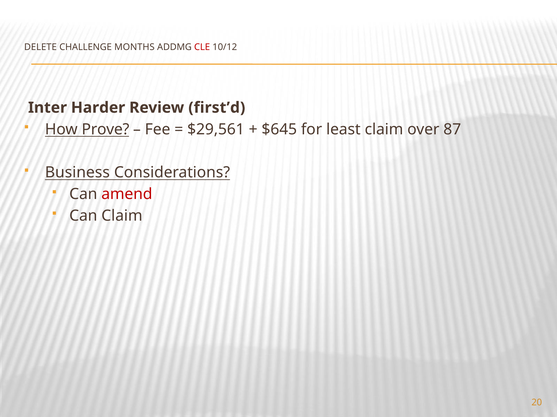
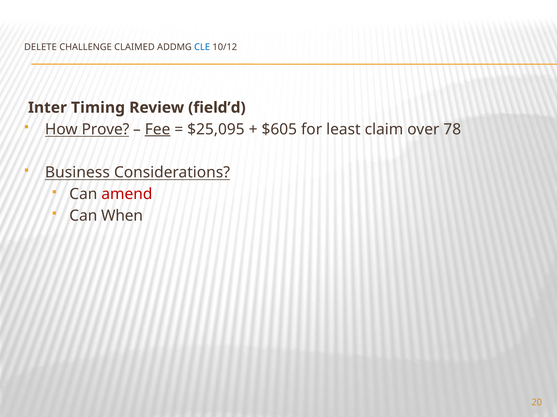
MONTHS: MONTHS -> CLAIMED (134, 47)
CLE colour: red -> blue (202, 47)
Harder: Harder -> Timing (98, 108)
first’d: first’d -> field’d (217, 108)
Fee underline: none -> present (158, 129)
$29,561: $29,561 -> $25,095 (216, 129)
$645: $645 -> $605 (279, 129)
87: 87 -> 78 (452, 129)
Can Claim: Claim -> When (122, 216)
